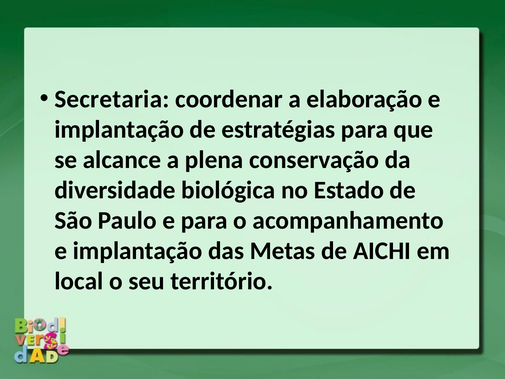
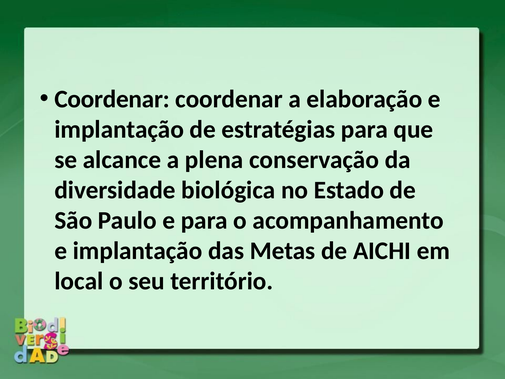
Secretaria: Secretaria -> Coordenar (112, 99)
